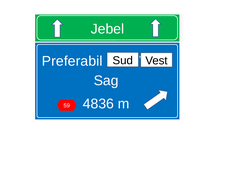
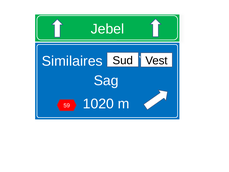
Preferabil: Preferabil -> Similaires (72, 61)
4836: 4836 -> 1020 (98, 104)
